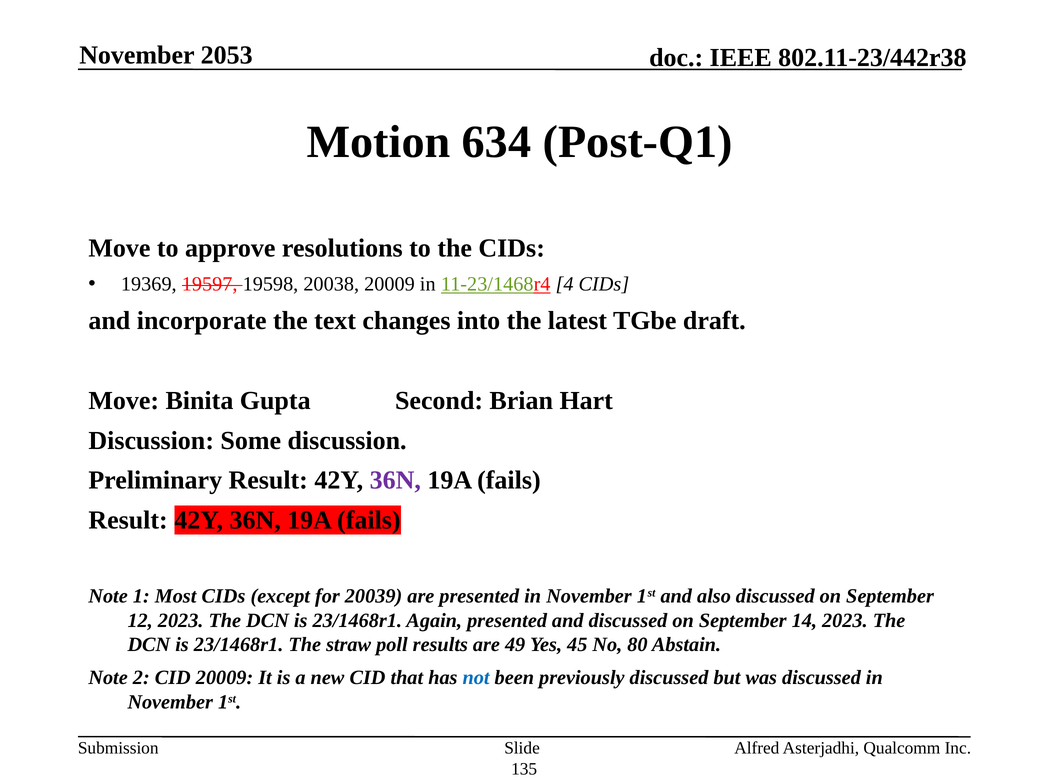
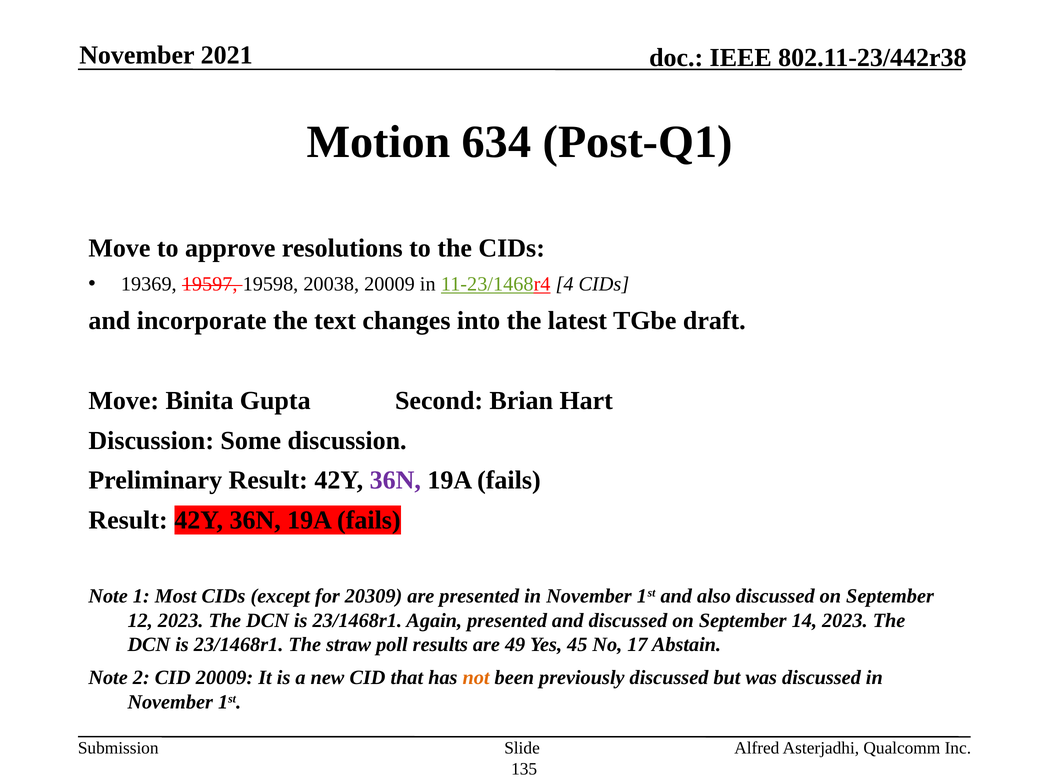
2053: 2053 -> 2021 (227, 55)
20039: 20039 -> 20309 (374, 596)
80: 80 -> 17 (637, 645)
not colour: blue -> orange (476, 678)
